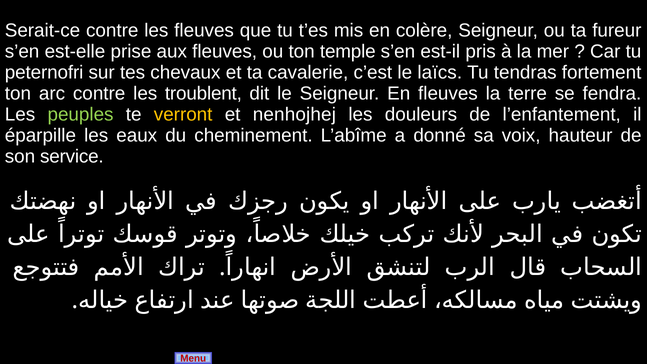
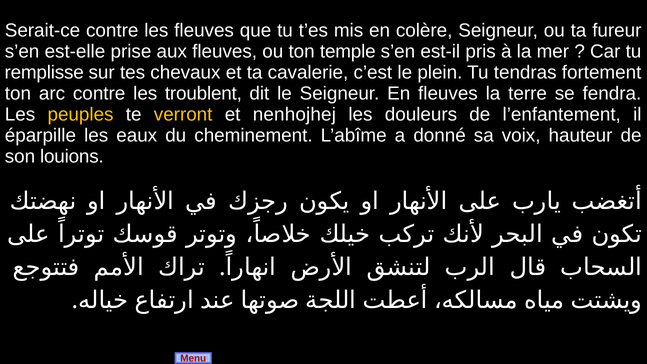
peternofri: peternofri -> remplisse (44, 73)
laïcs: laïcs -> plein (440, 73)
peuples colour: light green -> yellow (81, 115)
service: service -> louions (72, 157)
